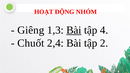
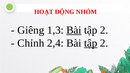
4: 4 -> 2 (104, 30)
Chuốt: Chuốt -> Chỉnh (31, 43)
tập underline: none -> present (91, 43)
